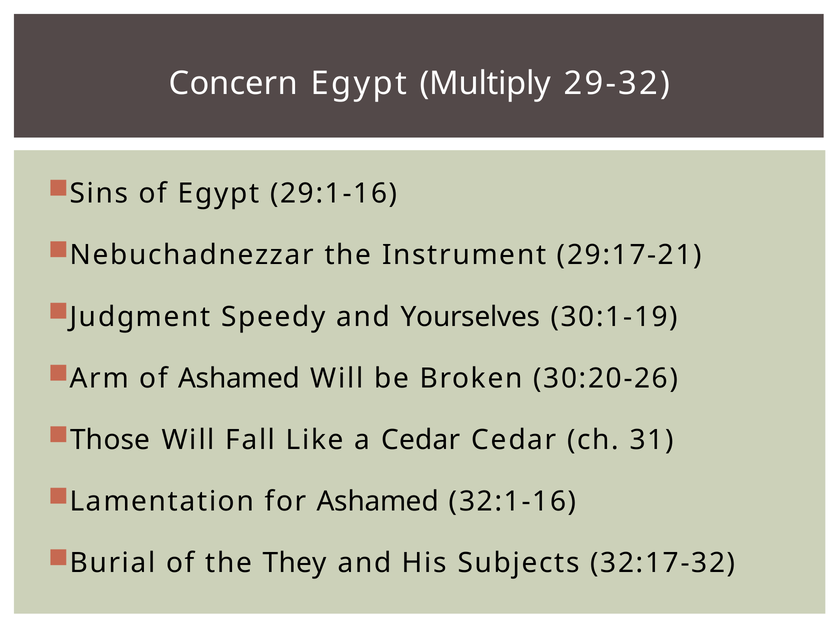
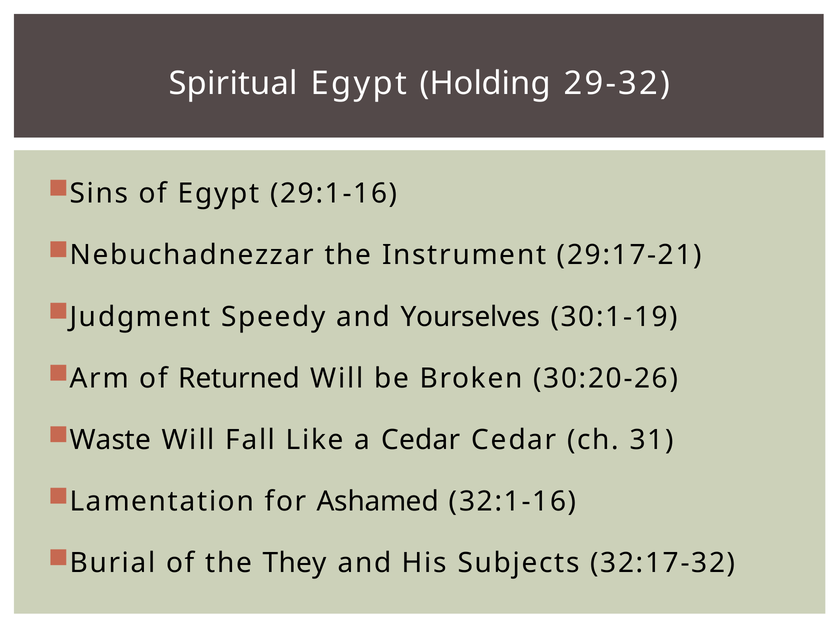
Concern: Concern -> Spiritual (233, 83)
Multiply: Multiply -> Holding (485, 83)
of Ashamed: Ashamed -> Returned (239, 378)
Those: Those -> Waste (110, 440)
